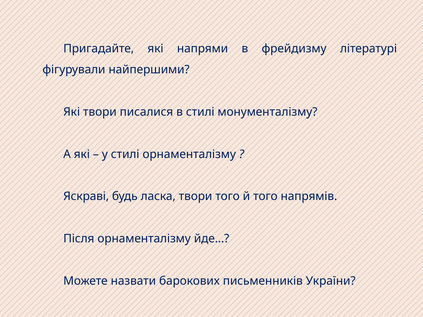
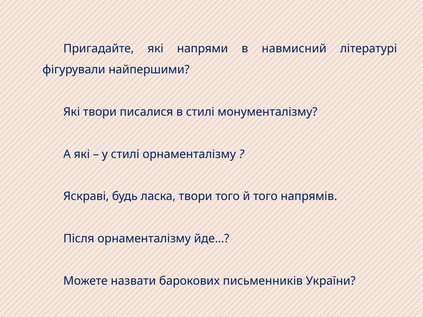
фрейдизму: фрейдизму -> навмисний (294, 49)
